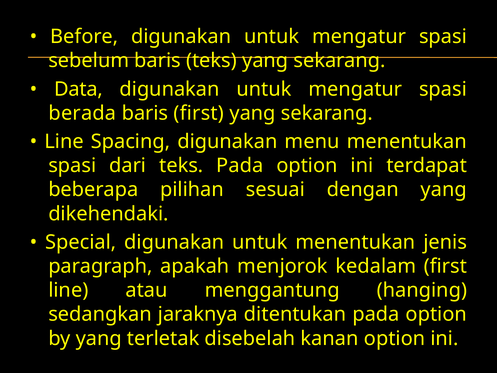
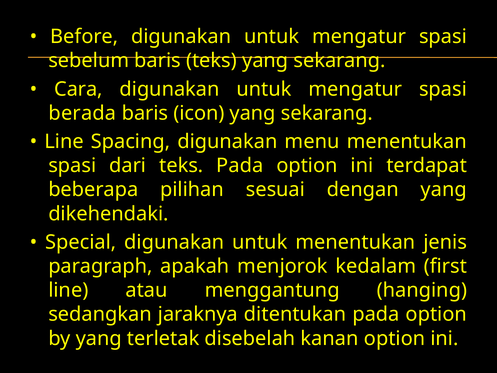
Data: Data -> Cara (78, 89)
baris first: first -> icon (199, 113)
